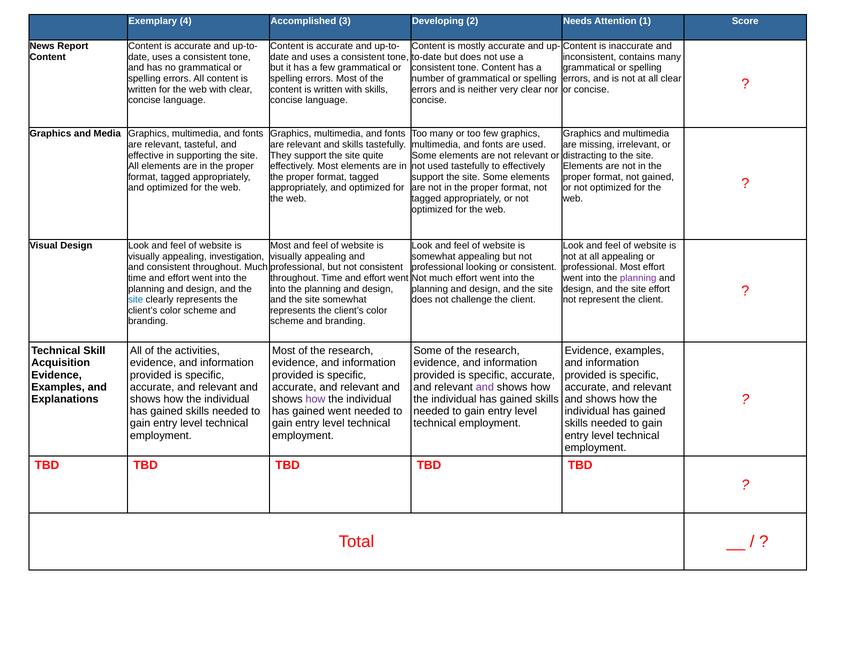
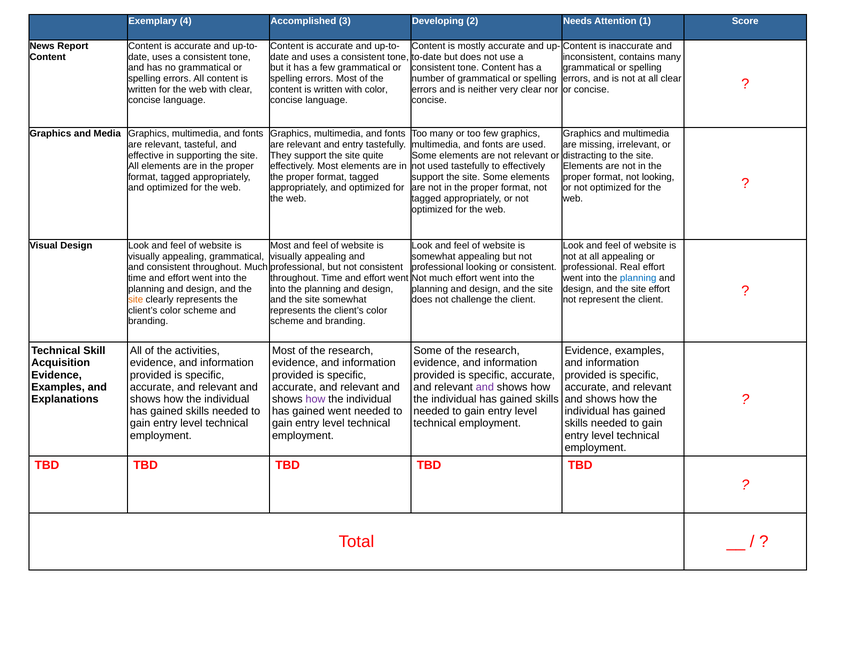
with skills: skills -> color (376, 89)
and skills: skills -> entry (353, 145)
not gained: gained -> looking (658, 177)
appealing investigation: investigation -> grammatical (237, 256)
professional Most: Most -> Real (630, 267)
planning colour: purple -> blue (638, 278)
site colour: blue -> orange (136, 300)
